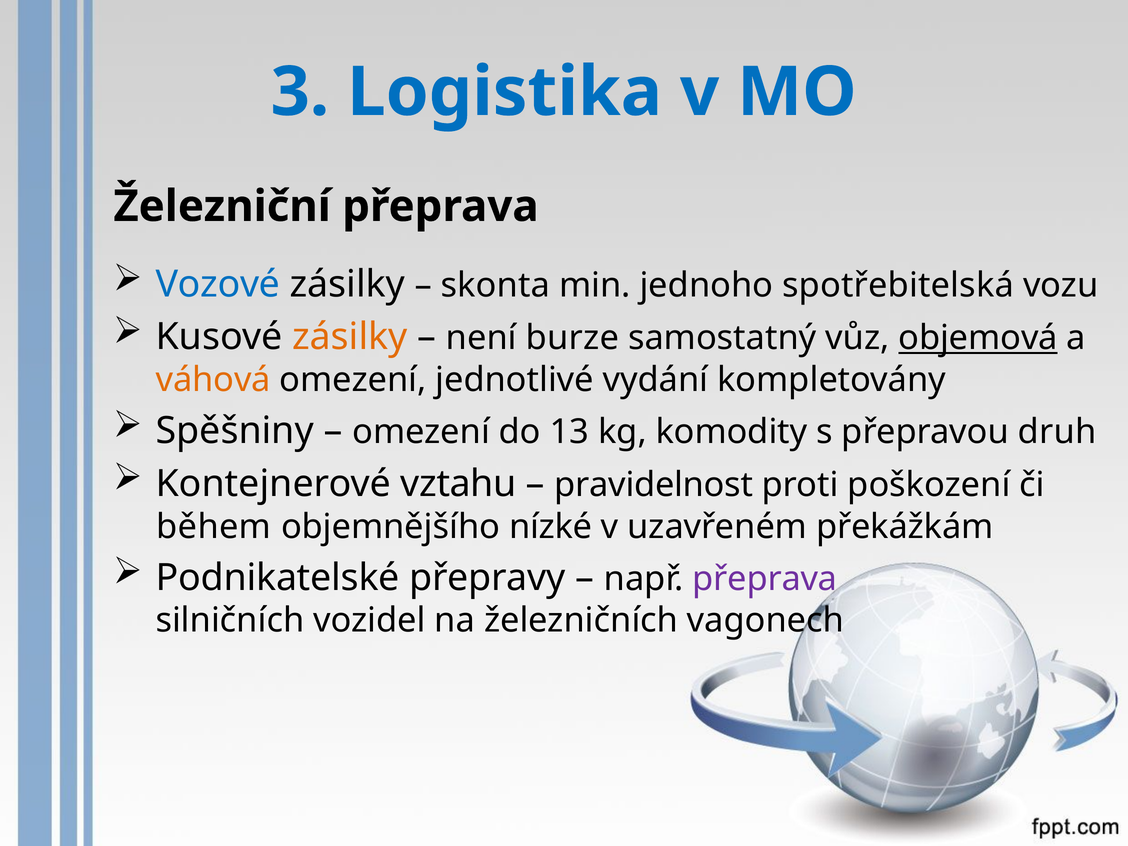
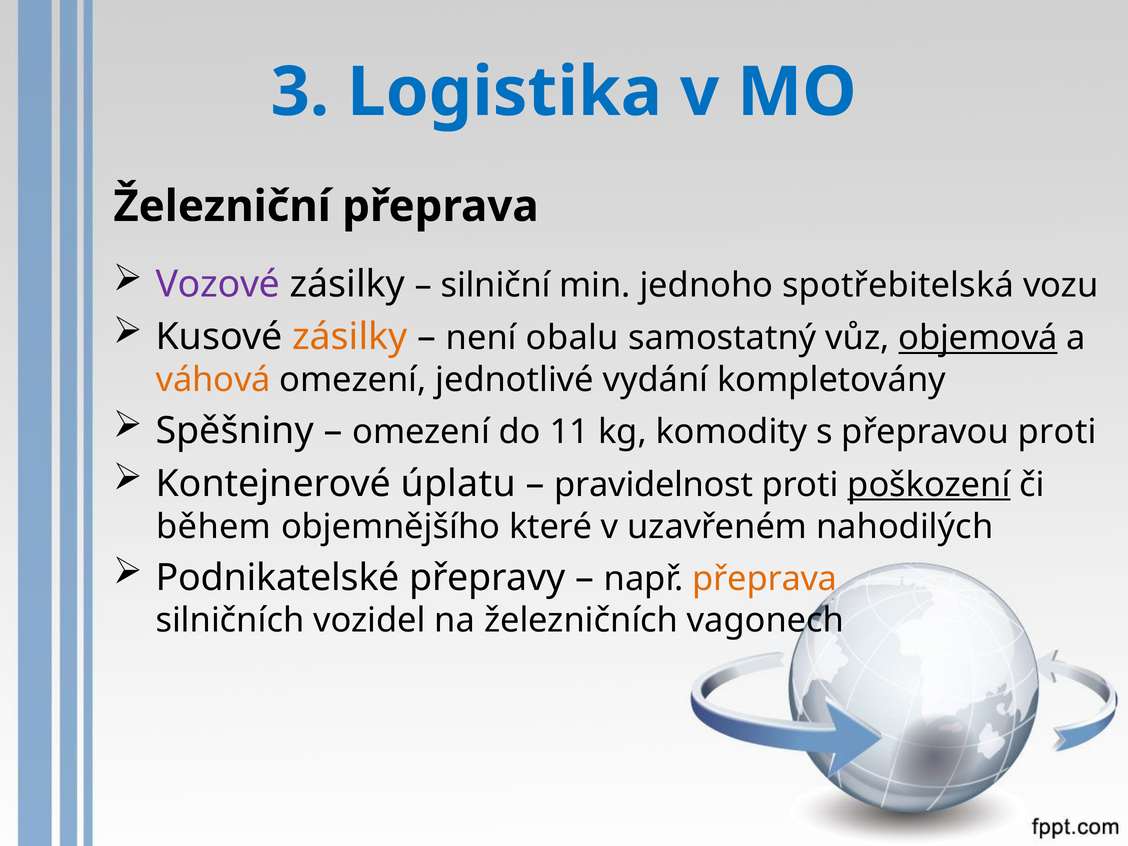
Vozové colour: blue -> purple (218, 284)
skonta: skonta -> silniční (496, 285)
burze: burze -> obalu (572, 338)
13: 13 -> 11 (569, 432)
přepravou druh: druh -> proti (1057, 432)
vztahu: vztahu -> úplatu (458, 484)
poškození underline: none -> present (929, 485)
nízké: nízké -> které (551, 527)
překážkám: překážkám -> nahodilých (905, 527)
přeprava colour: purple -> orange (765, 579)
